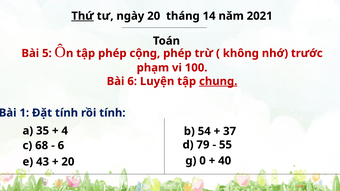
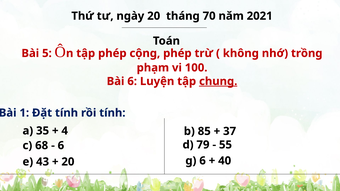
Thứ underline: present -> none (83, 16)
14: 14 -> 70 (209, 16)
trước: trước -> trồng (307, 53)
54: 54 -> 85 (204, 131)
g 0: 0 -> 6 (203, 161)
